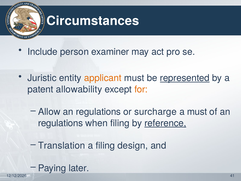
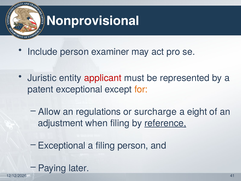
Circumstances: Circumstances -> Nonprovisional (93, 21)
applicant colour: orange -> red (103, 78)
represented underline: present -> none (185, 78)
patent allowability: allowability -> exceptional (79, 89)
a must: must -> eight (197, 112)
regulations: regulations -> adjustment (60, 123)
Translation: Translation -> Exceptional (62, 145)
filing design: design -> person (133, 145)
